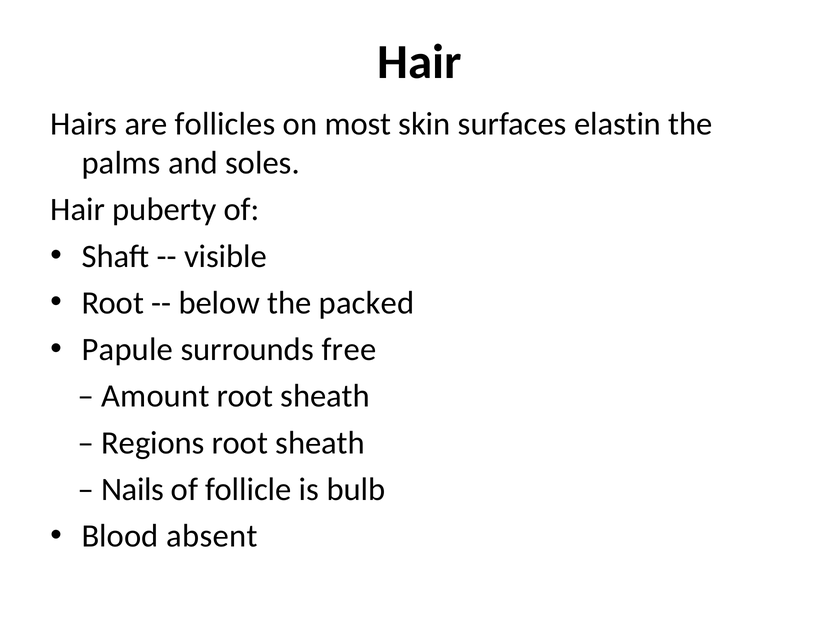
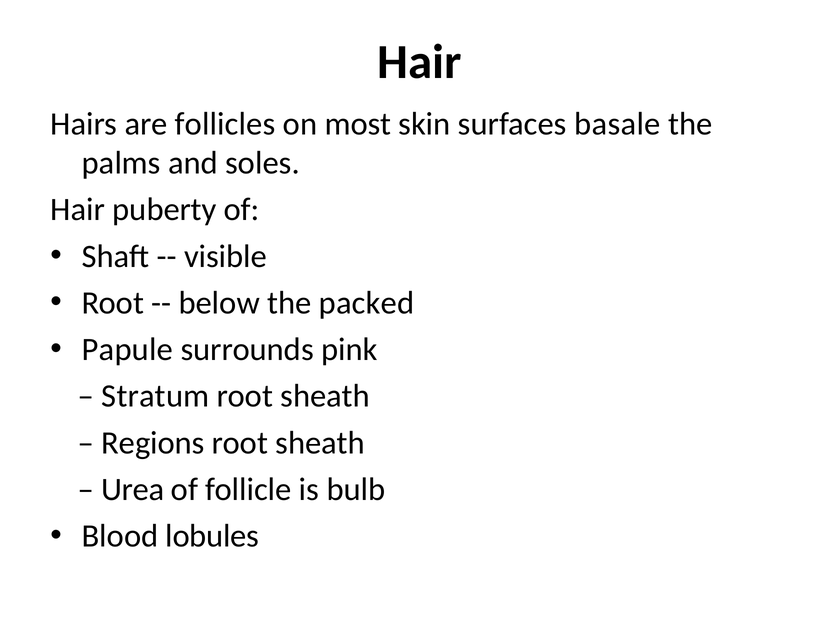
elastin: elastin -> basale (617, 124)
free: free -> pink (349, 350)
Amount: Amount -> Stratum (155, 396)
Nails: Nails -> Urea (133, 490)
absent: absent -> lobules (212, 536)
